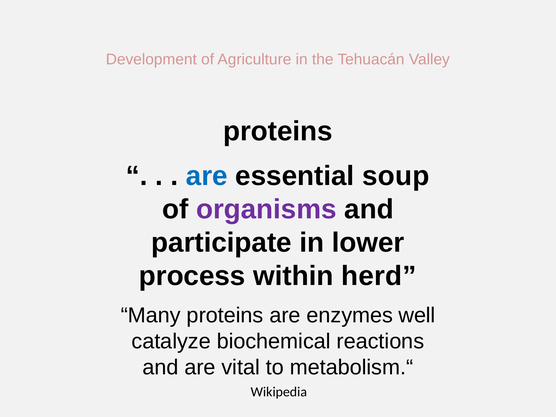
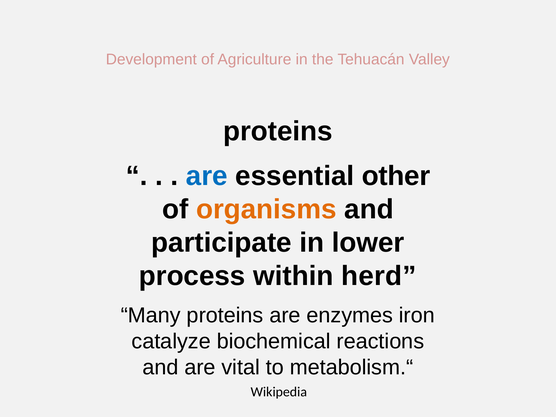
soup: soup -> other (396, 176)
organisms colour: purple -> orange (266, 209)
well: well -> iron (417, 315)
